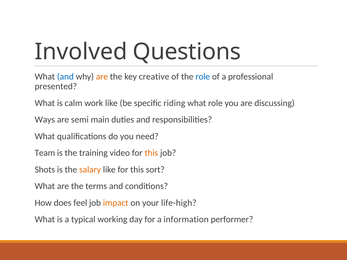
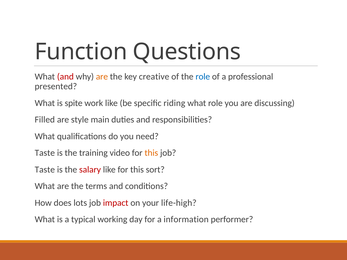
Involved: Involved -> Function (81, 52)
and colour: blue -> red (65, 77)
calm: calm -> spite (74, 103)
Ways: Ways -> Filled (45, 120)
semi: semi -> style (80, 120)
Team: Team -> Taste (45, 153)
Shots: Shots -> Taste (45, 170)
salary colour: orange -> red (90, 170)
feel: feel -> lots (80, 203)
impact colour: orange -> red (116, 203)
